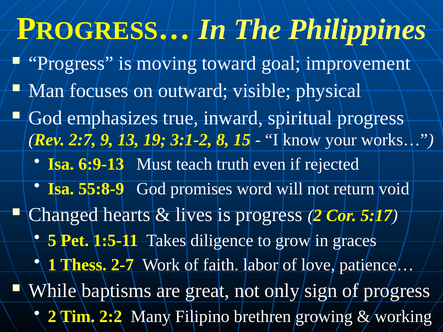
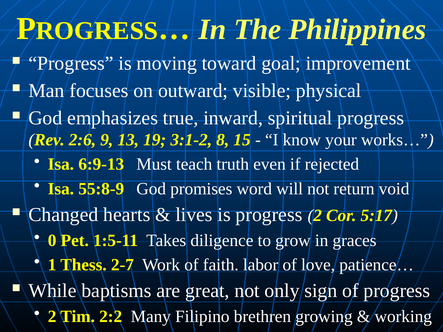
2:7: 2:7 -> 2:6 (82, 140)
5: 5 -> 0 (52, 241)
